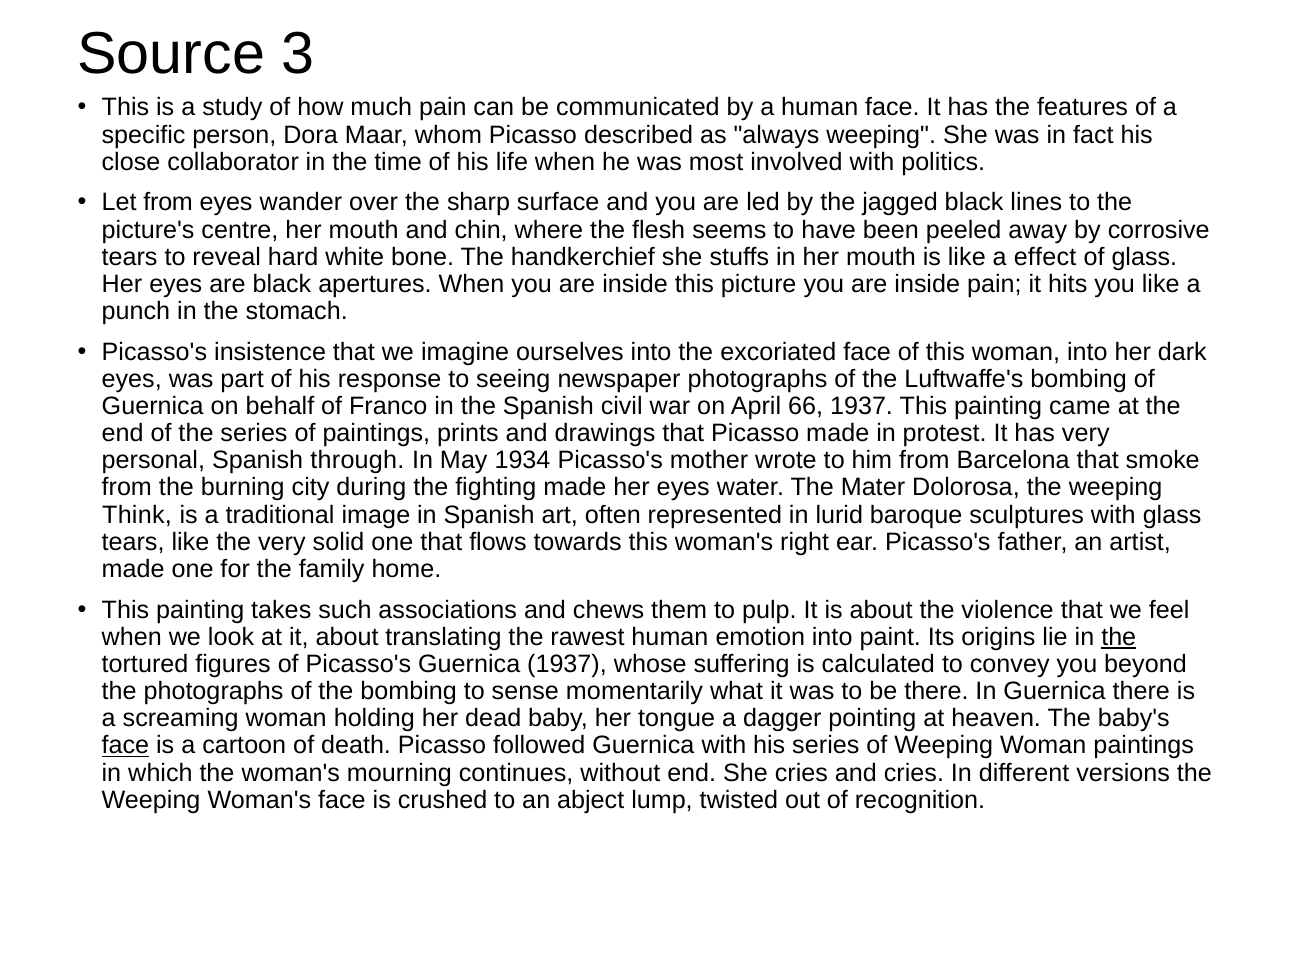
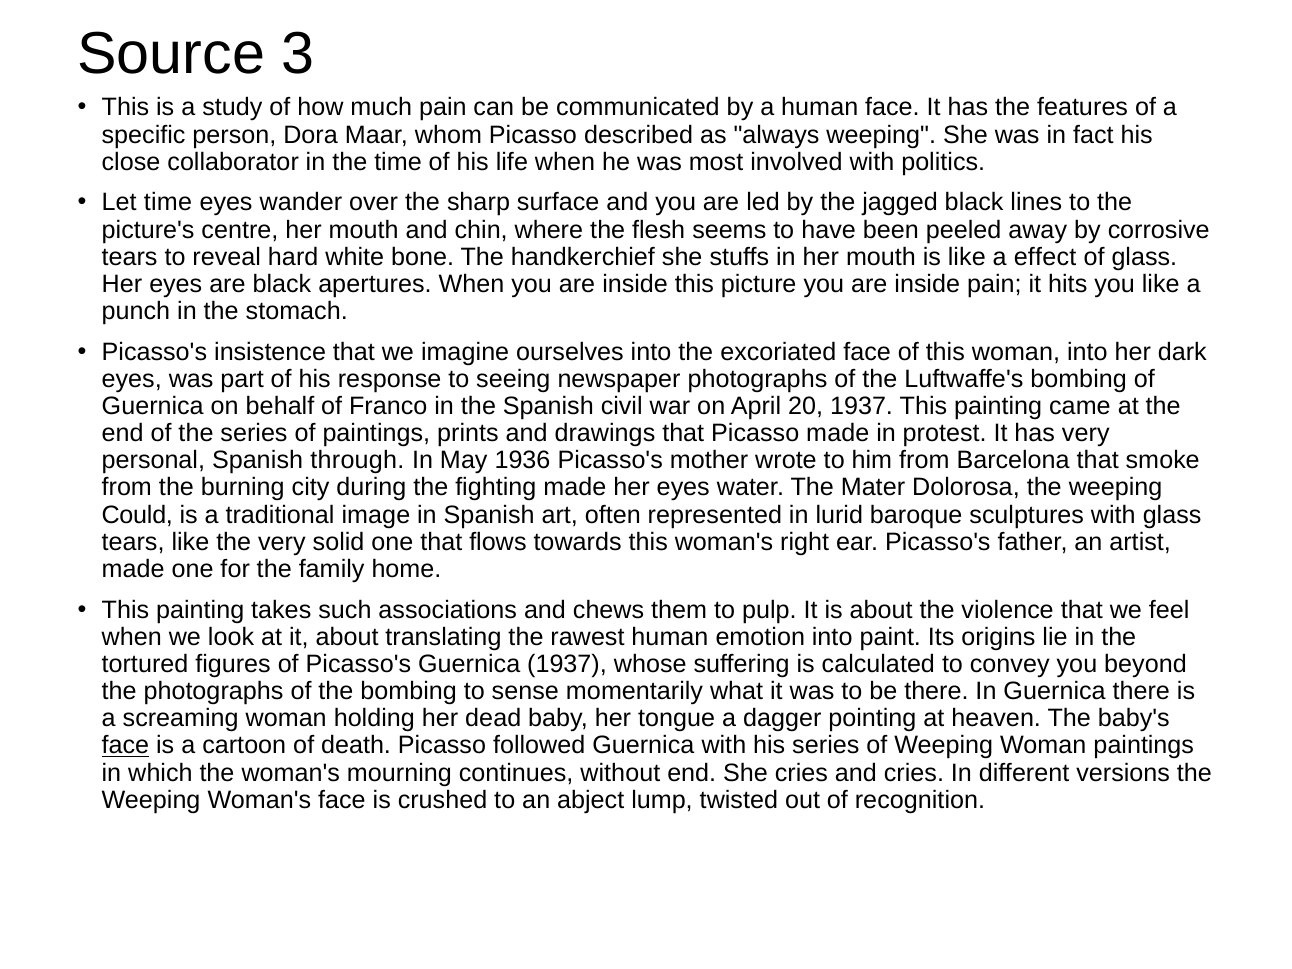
Let from: from -> time (168, 203)
66: 66 -> 20 (806, 406)
1934: 1934 -> 1936 (522, 460)
Think: Think -> Could (137, 515)
the underline: present -> none (1119, 637)
